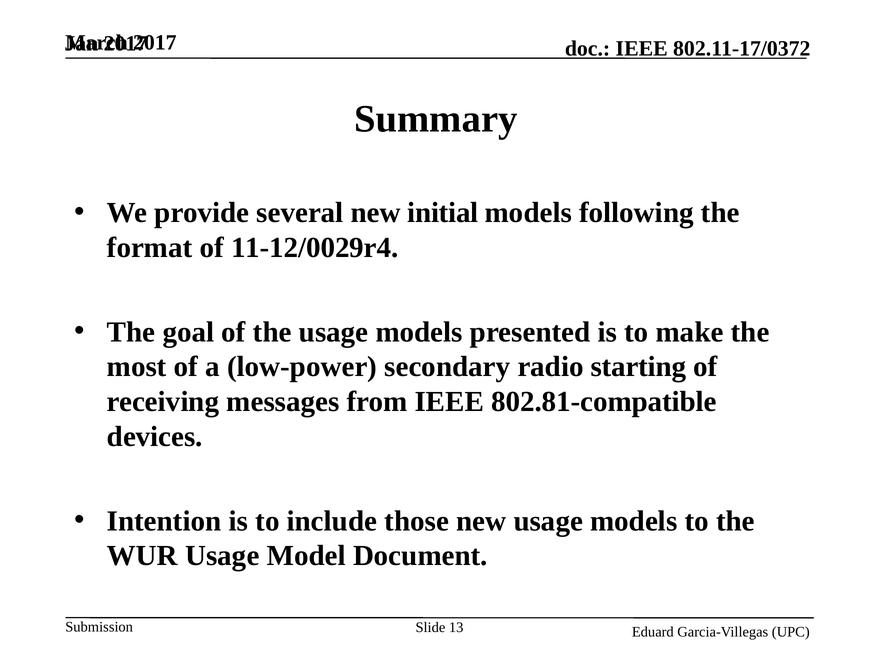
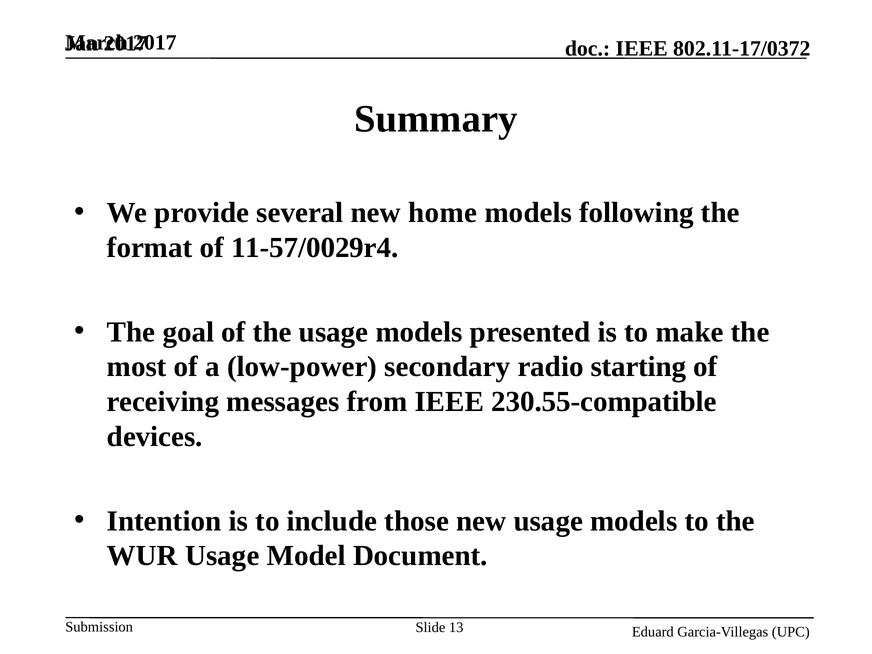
initial: initial -> home (443, 213)
11-12/0029r4: 11-12/0029r4 -> 11-57/0029r4 (315, 248)
802.81-compatible: 802.81-compatible -> 230.55-compatible (604, 402)
